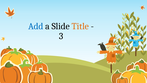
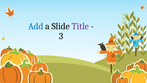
Title colour: orange -> purple (80, 26)
